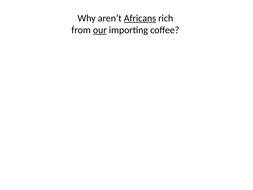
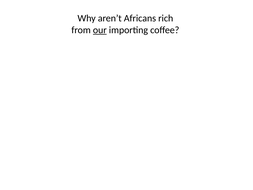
Africans underline: present -> none (140, 18)
